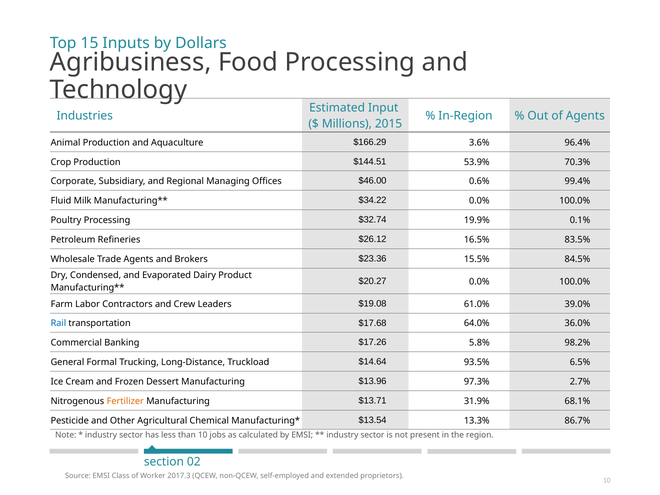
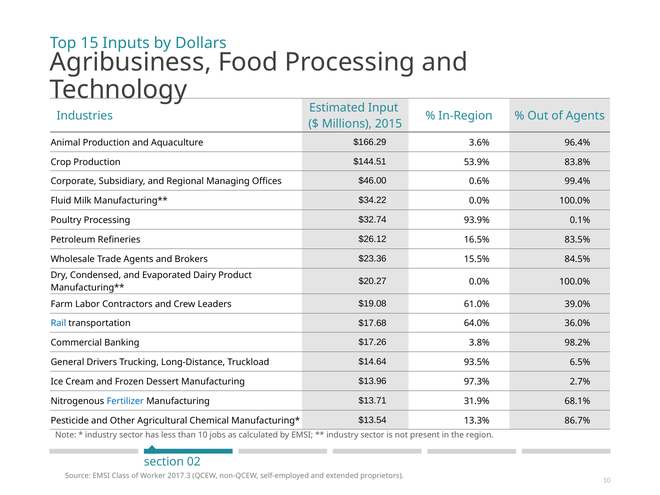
70.3%: 70.3% -> 83.8% (577, 162)
19.9%: 19.9% -> 93.9% (477, 220)
5.8%: 5.8% -> 3.8% (479, 343)
Formal: Formal -> Drivers (102, 362)
Fertilizer colour: orange -> blue (125, 401)
